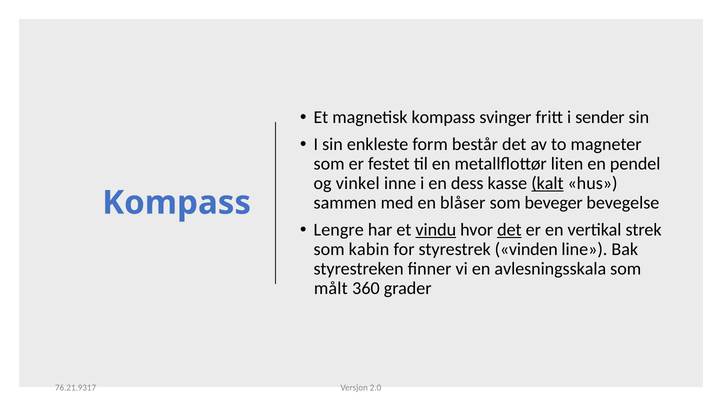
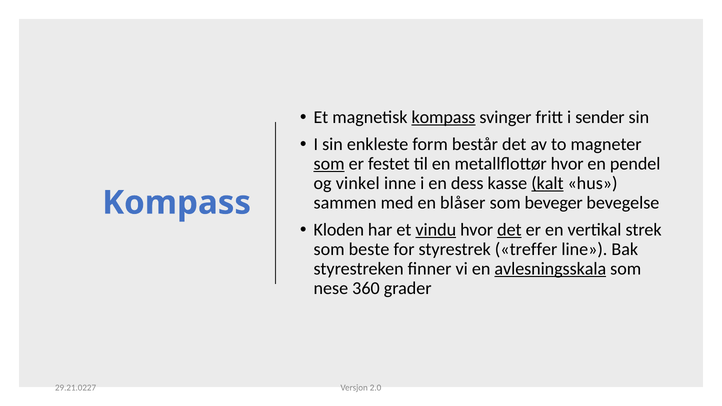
kompass underline: none -> present (443, 117)
som underline: none -> present (329, 164)
metallflottør liten: liten -> hvor (567, 164)
Lengre: Lengre -> Kloden (339, 230)
kabin: kabin -> beste (369, 249)
vinden: vinden -> treffer (526, 249)
avlesningsskala underline: none -> present (550, 269)
målt: målt -> nese (331, 288)
76.21.9317: 76.21.9317 -> 29.21.0227 (76, 388)
